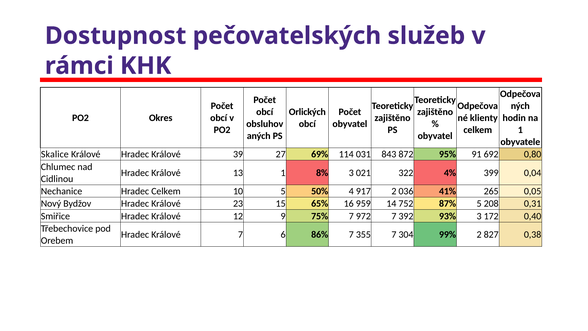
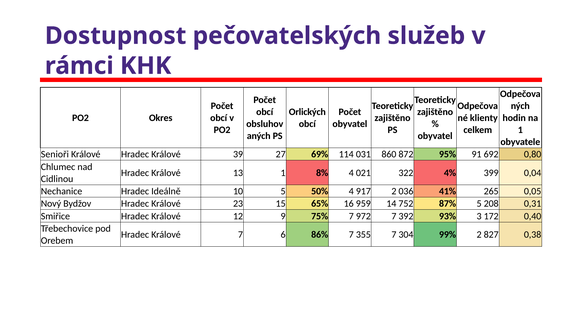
Skalice: Skalice -> Senioři (55, 154)
843: 843 -> 860 (389, 154)
8% 3: 3 -> 4 (351, 173)
Hradec Celkem: Celkem -> Ideálně (166, 191)
